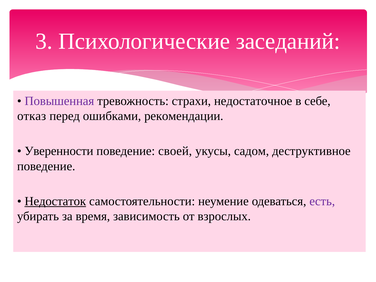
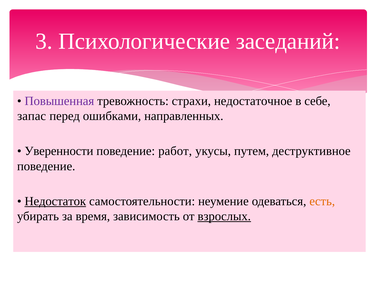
отказ: отказ -> запас (32, 116)
рекомендации: рекомендации -> направленных (184, 116)
своей: своей -> работ (175, 151)
садом: садом -> путем (252, 151)
есть colour: purple -> orange (322, 201)
взрослых underline: none -> present (224, 216)
